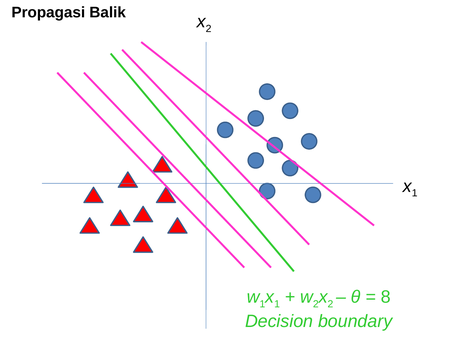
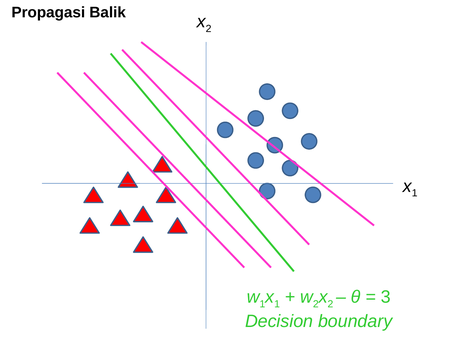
8: 8 -> 3 (386, 297)
